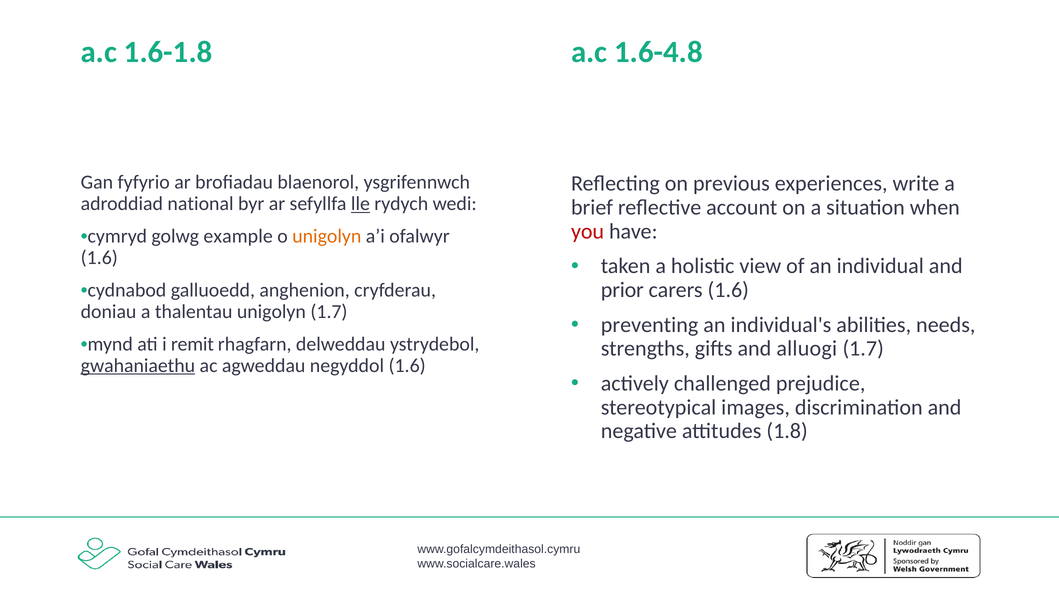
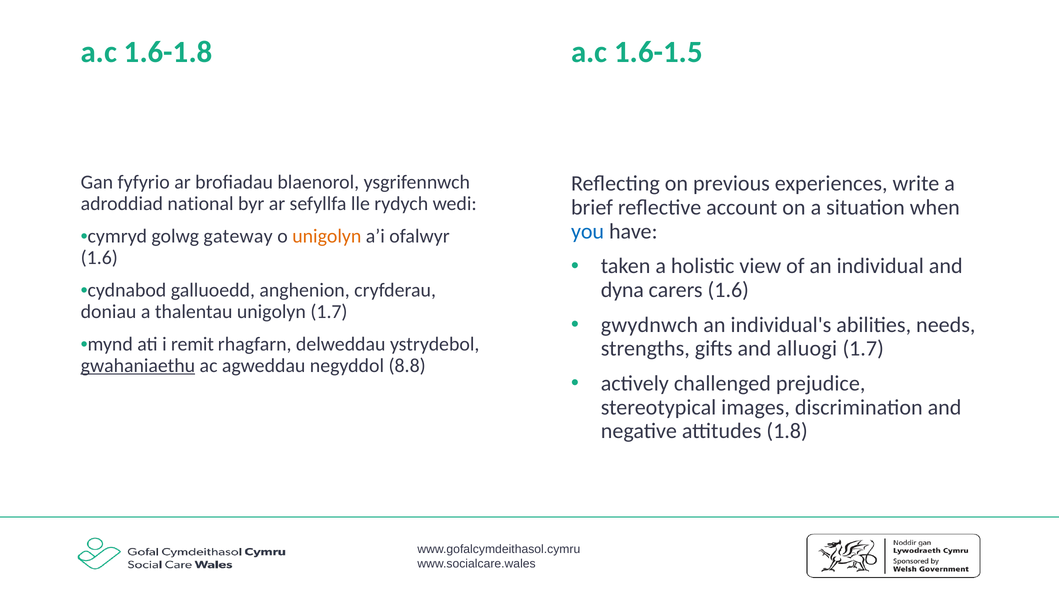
1.6-4.8: 1.6-4.8 -> 1.6-1.5 (659, 52)
lle underline: present -> none (360, 204)
you colour: red -> blue (588, 232)
example: example -> gateway (238, 237)
prior: prior -> dyna (622, 290)
preventing: preventing -> gwydnwch (650, 325)
negyddol 1.6: 1.6 -> 8.8 (407, 366)
